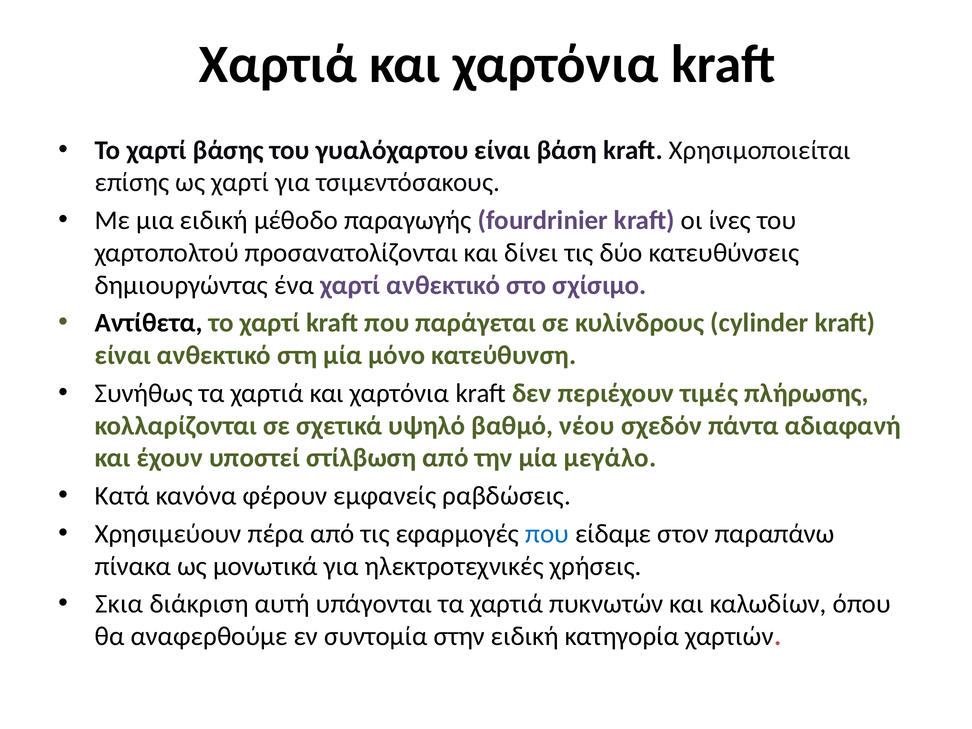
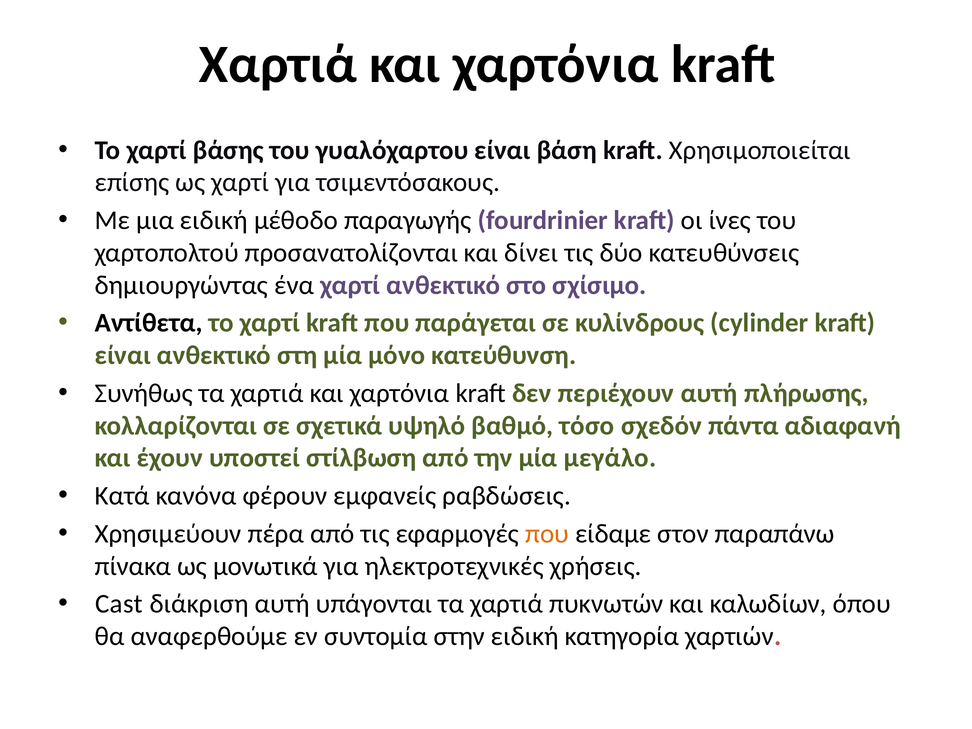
περιέχουν τιμές: τιμές -> αυτή (709, 393)
νέου: νέου -> τόσο (587, 426)
που colour: blue -> orange (547, 534)
Σκια: Σκια -> Cast (119, 604)
